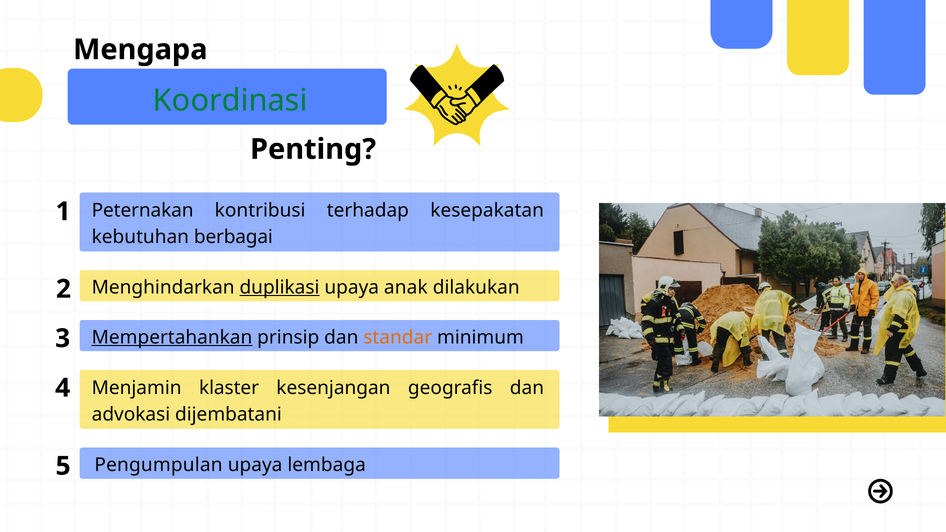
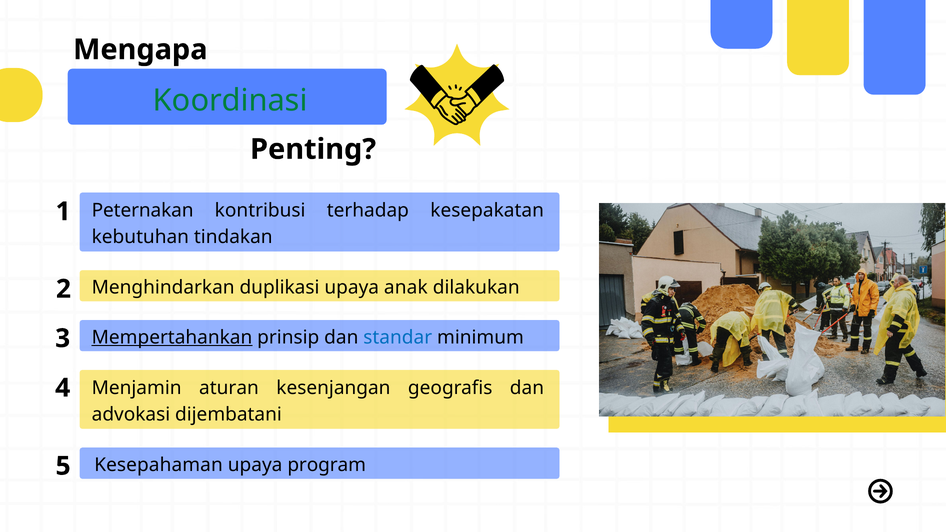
berbagai: berbagai -> tindakan (233, 237)
duplikasi underline: present -> none (279, 288)
standar colour: orange -> blue (398, 337)
klaster: klaster -> aturan (229, 388)
Pengumpulan: Pengumpulan -> Kesepahaman (159, 465)
lembaga: lembaga -> program (327, 465)
